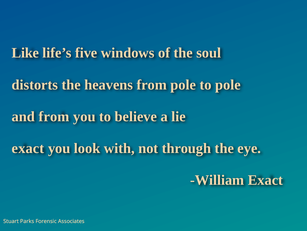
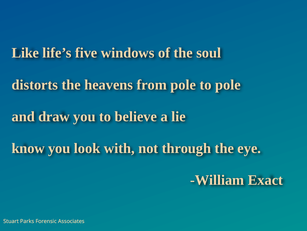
and from: from -> draw (54, 116)
exact: exact -> know (28, 148)
